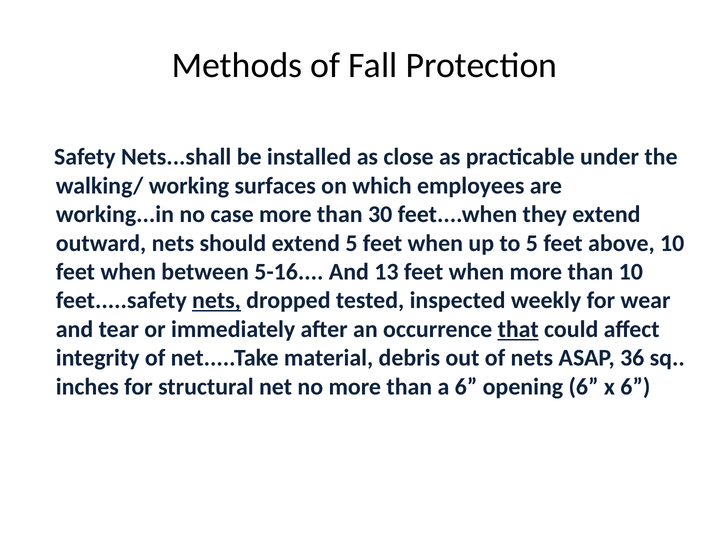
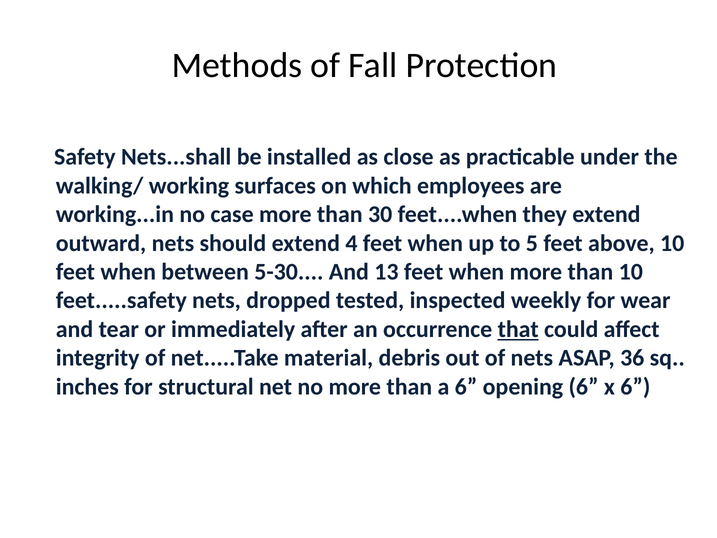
extend 5: 5 -> 4 (351, 243)
5-16: 5-16 -> 5-30 (289, 272)
nets underline: present -> none (216, 300)
